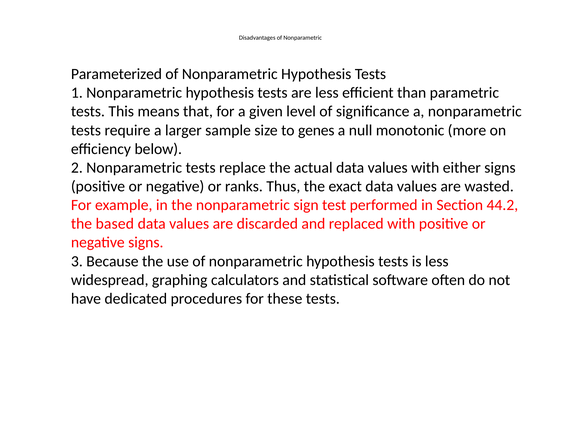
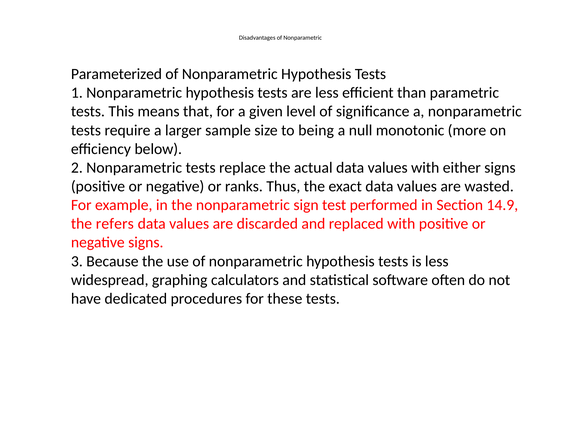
genes: genes -> being (316, 130)
44.2: 44.2 -> 14.9 (502, 205)
based: based -> refers (115, 224)
